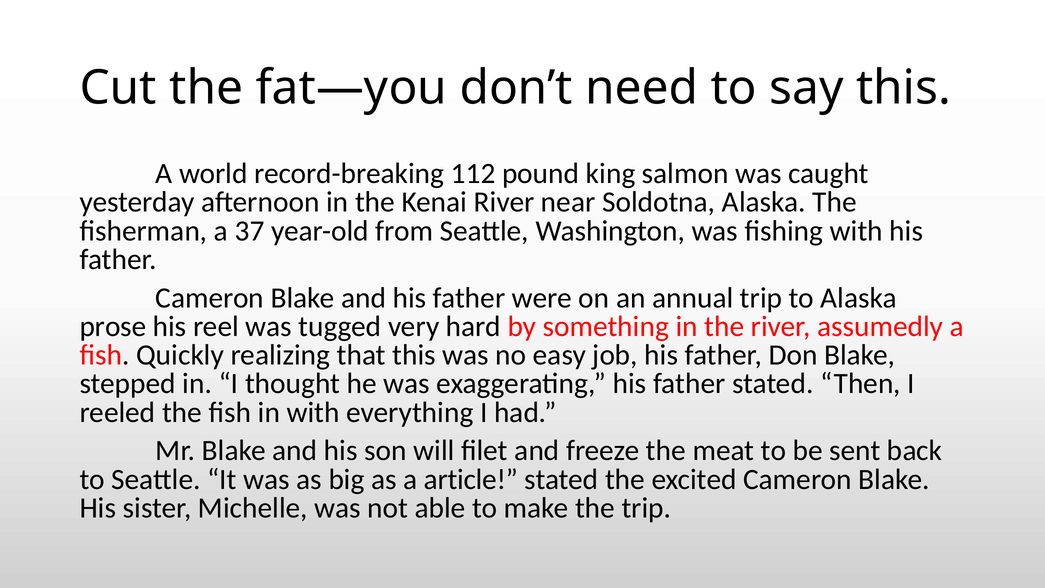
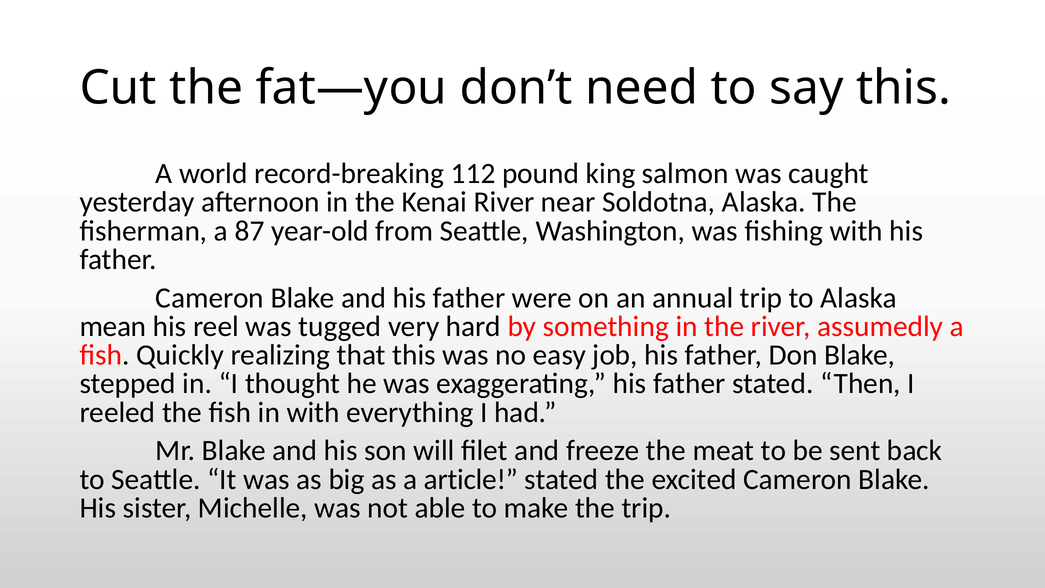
37: 37 -> 87 (250, 231)
prose: prose -> mean (113, 326)
